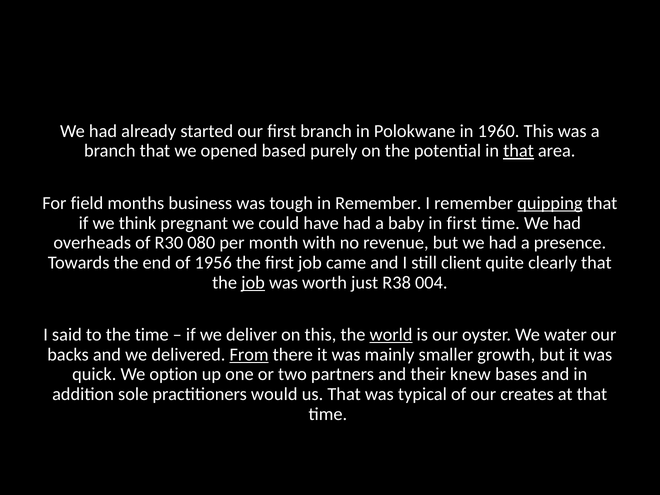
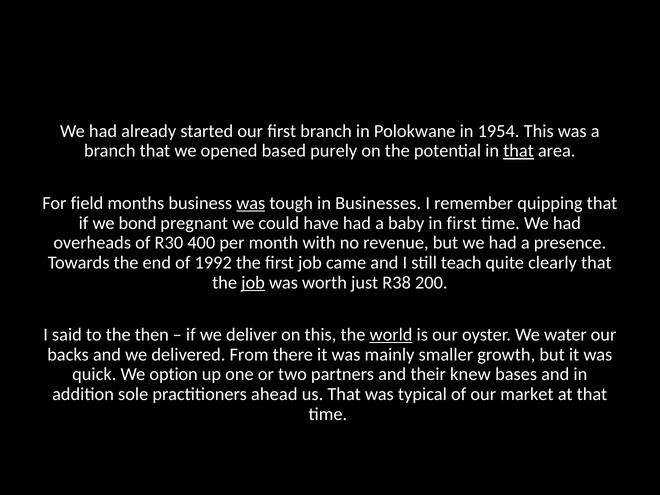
1960: 1960 -> 1954 (499, 131)
was underline: none -> present (251, 203)
in Remember: Remember -> Businesses (378, 203)
quipping underline: present -> none (550, 203)
think: think -> bond (138, 223)
080: 080 -> 400 (201, 243)
1956: 1956 -> 1992 (213, 263)
client: client -> teach (461, 263)
004: 004 -> 200 (431, 282)
the time: time -> then (152, 335)
From underline: present -> none (249, 355)
would: would -> ahead (274, 394)
creates: creates -> market (527, 394)
